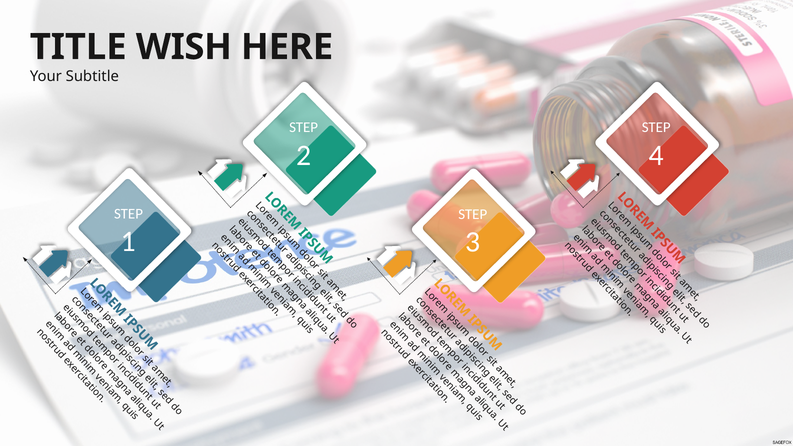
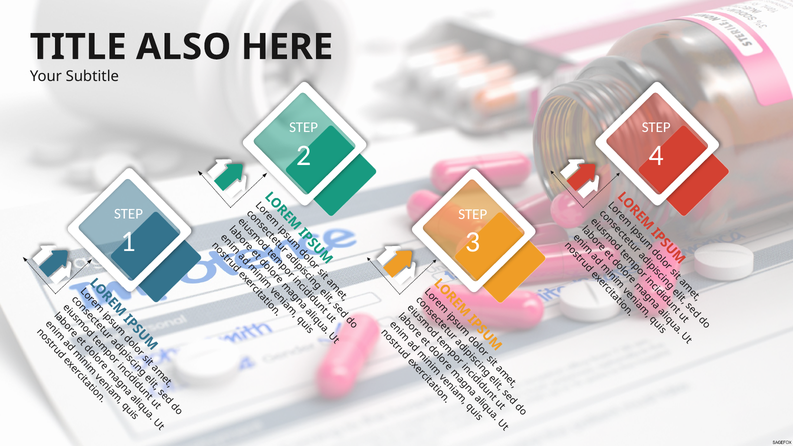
WISH: WISH -> ALSO (184, 47)
